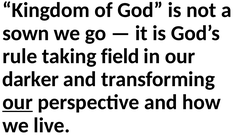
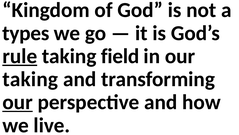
sown: sown -> types (26, 33)
rule underline: none -> present (20, 56)
darker: darker -> taking (30, 79)
